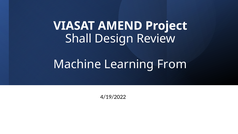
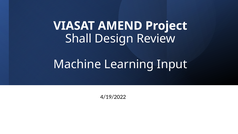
From: From -> Input (172, 64)
